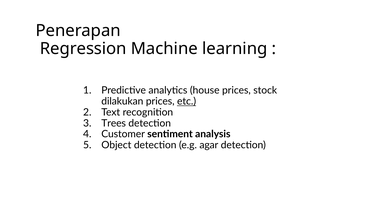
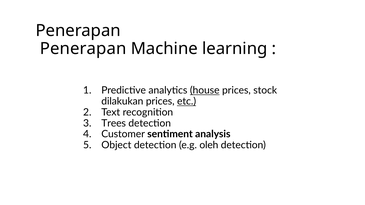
Regression: Regression -> Penerapan (83, 49)
house underline: none -> present (205, 91)
agar: agar -> oleh (209, 145)
